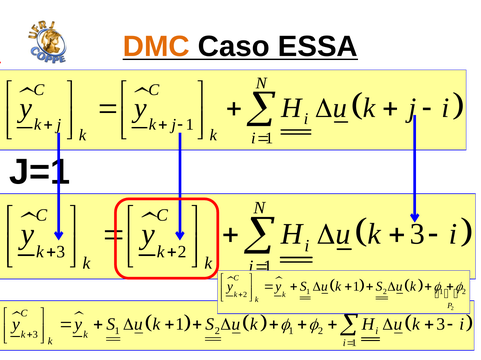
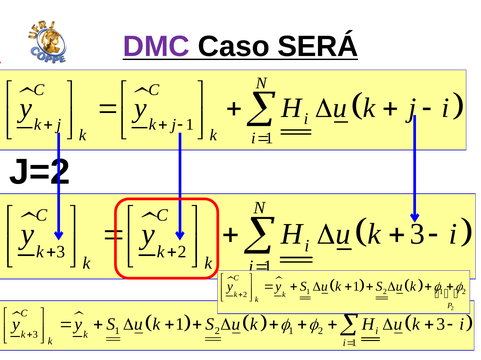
DMC colour: orange -> purple (156, 47)
ESSA: ESSA -> SERÁ (318, 47)
J=1: J=1 -> J=2 (40, 172)
